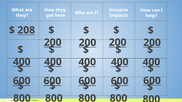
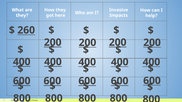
208: 208 -> 260 (26, 30)
